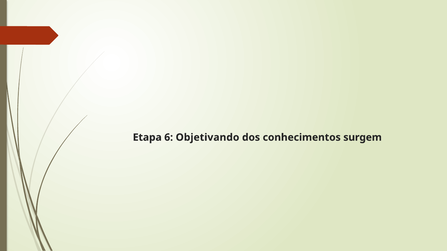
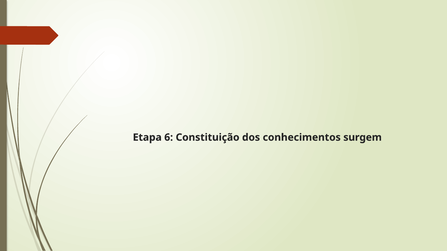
Objetivando: Objetivando -> Constituição (208, 138)
